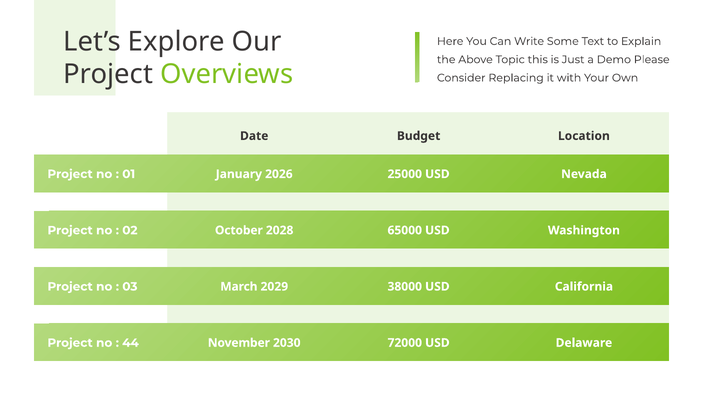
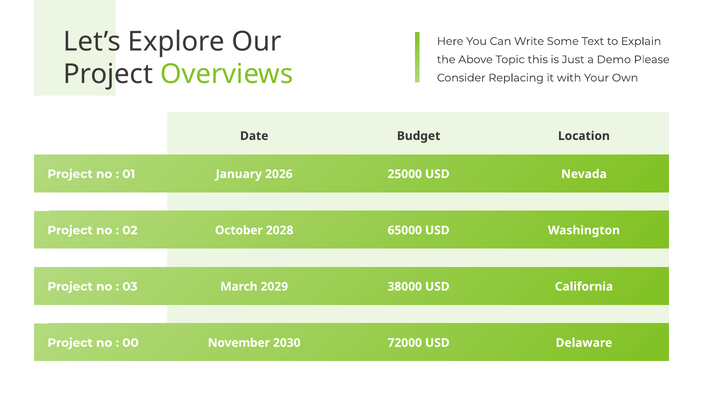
44: 44 -> 00 (130, 343)
